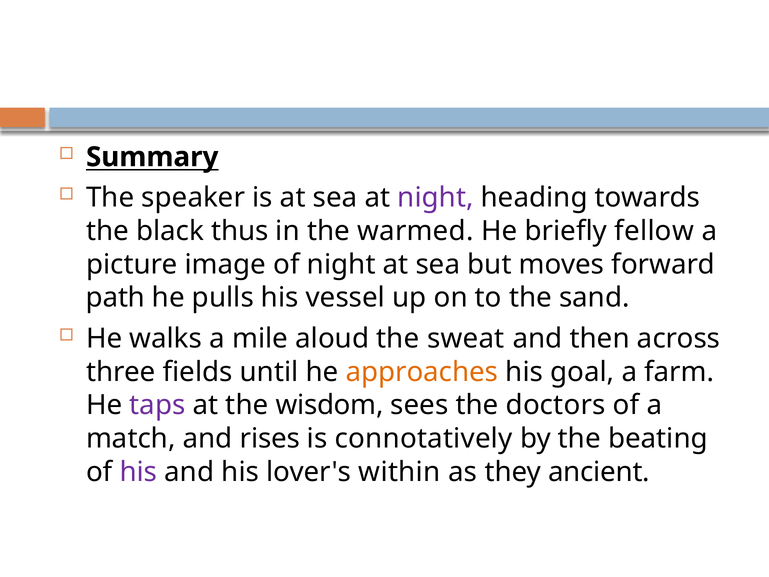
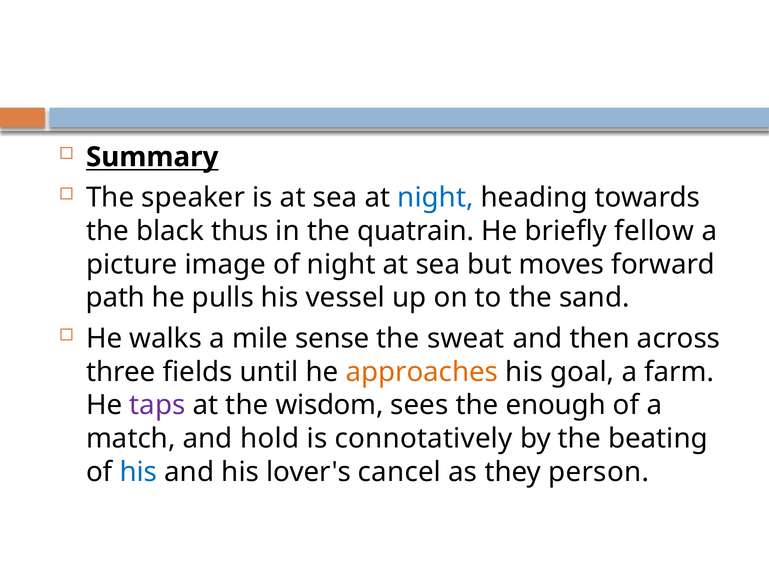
night colour: purple -> blue (436, 198)
warmed: warmed -> quatrain (416, 231)
aloud: aloud -> sense (332, 338)
doctors: doctors -> enough (556, 405)
rises: rises -> hold (270, 438)
his colour: purple -> blue (138, 472)
within: within -> cancel (399, 472)
ancient: ancient -> person (599, 472)
